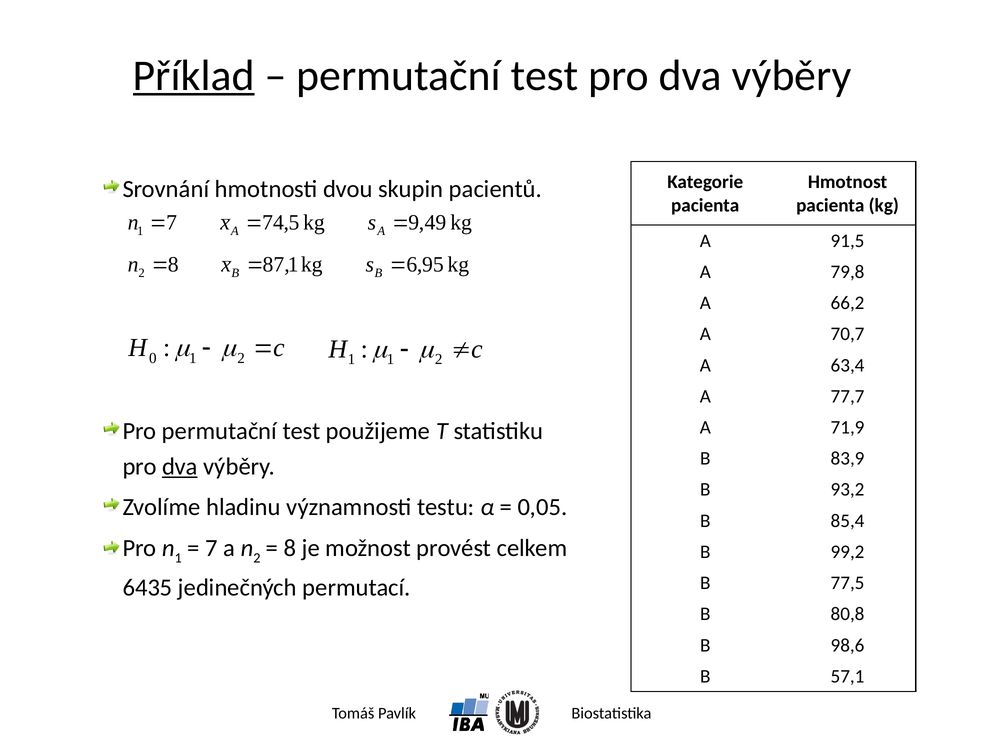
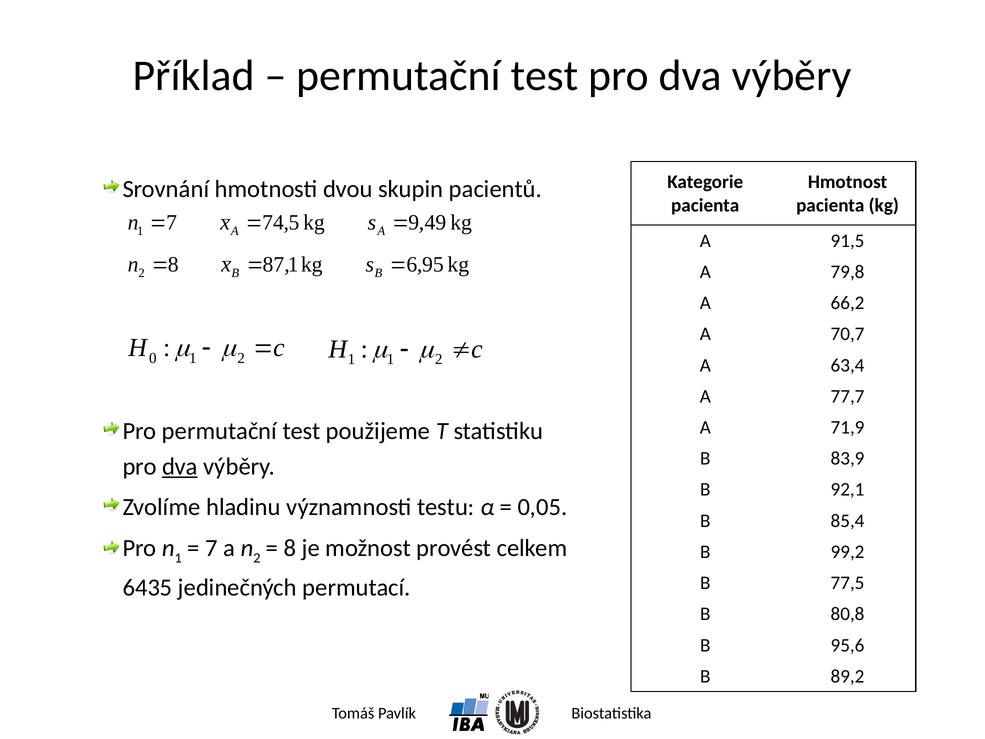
Příklad underline: present -> none (194, 76)
93,2: 93,2 -> 92,1 (848, 489)
98,6: 98,6 -> 95,6 (848, 645)
57,1: 57,1 -> 89,2 (848, 676)
